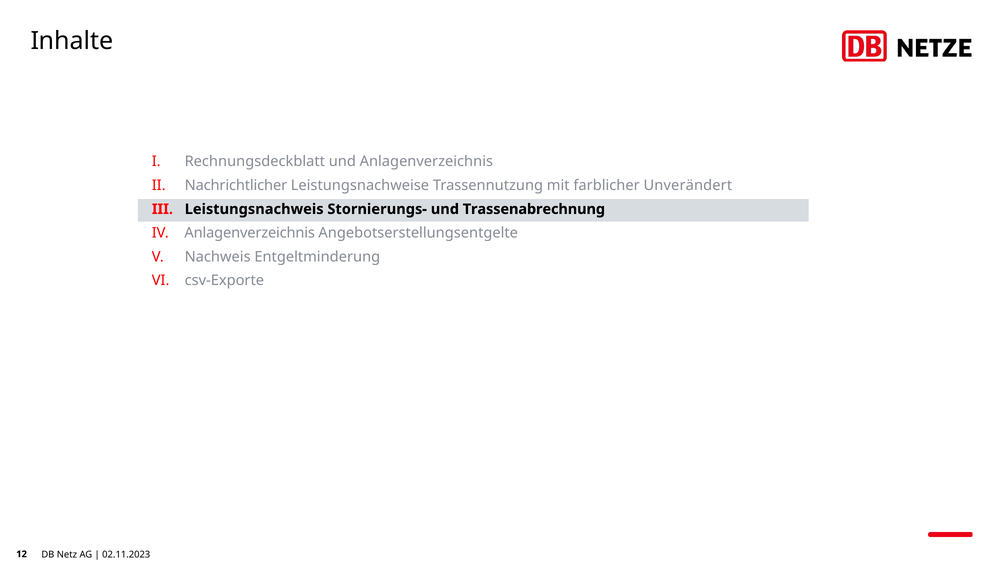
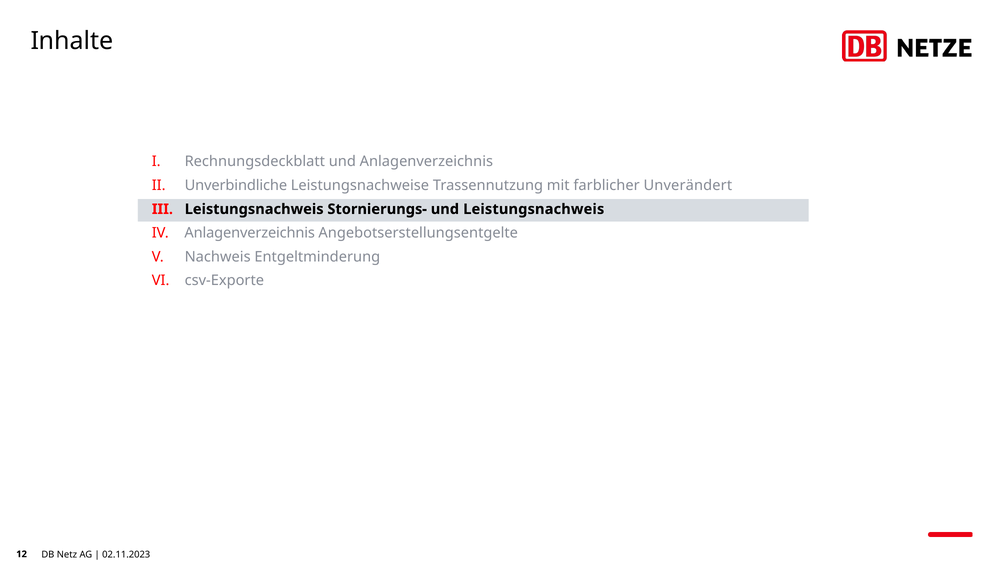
Nachrichtlicher: Nachrichtlicher -> Unverbindliche (236, 185)
und Trassenabrechnung: Trassenabrechnung -> Leistungsnachweis (534, 209)
